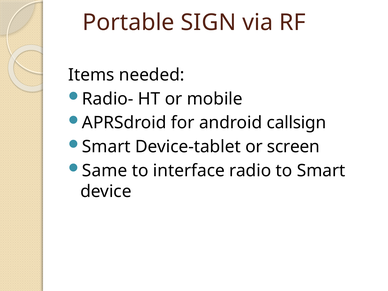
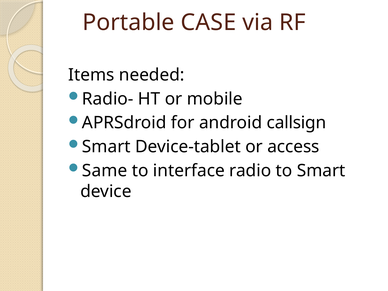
SIGN: SIGN -> CASE (208, 23)
screen: screen -> access (293, 147)
